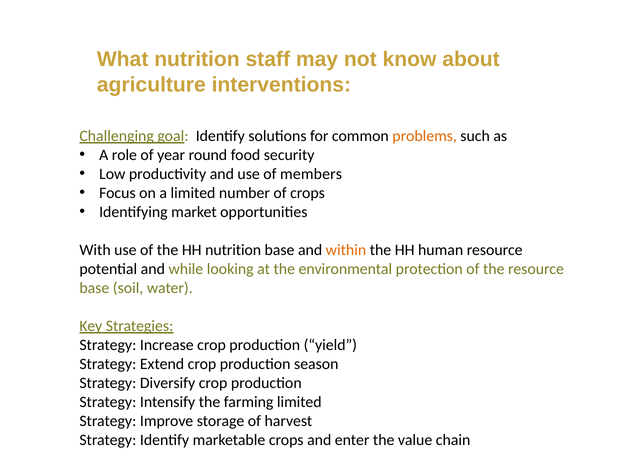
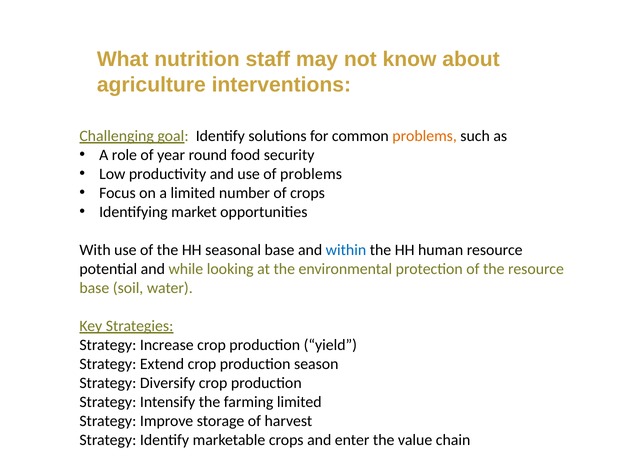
of members: members -> problems (311, 174)
HH nutrition: nutrition -> seasonal (233, 250)
within colour: orange -> blue (346, 250)
